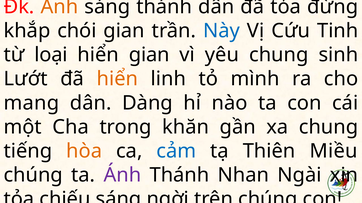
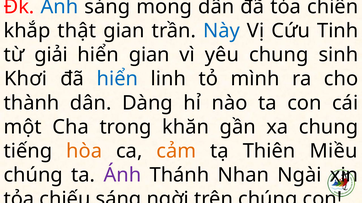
Ánh colour: orange -> blue (59, 7)
sáng thánh: thánh -> mong (164, 7)
đừng: đừng -> chiên (333, 7)
chói: chói -> thật (77, 31)
loại: loại -> giải (51, 55)
Lướt: Lướt -> Khơi (26, 79)
hiển colour: orange -> blue (117, 79)
mang: mang -> thành (31, 103)
cảm colour: blue -> orange (176, 151)
